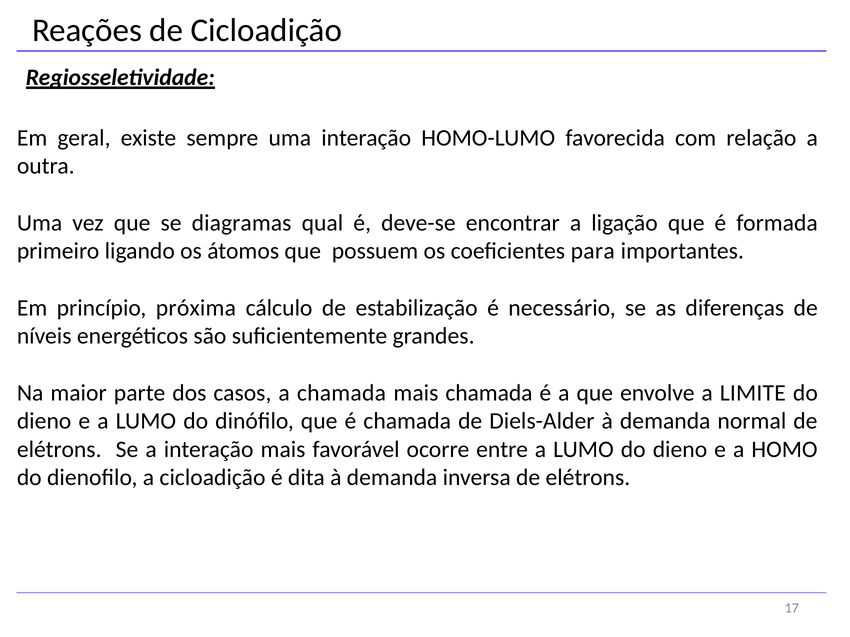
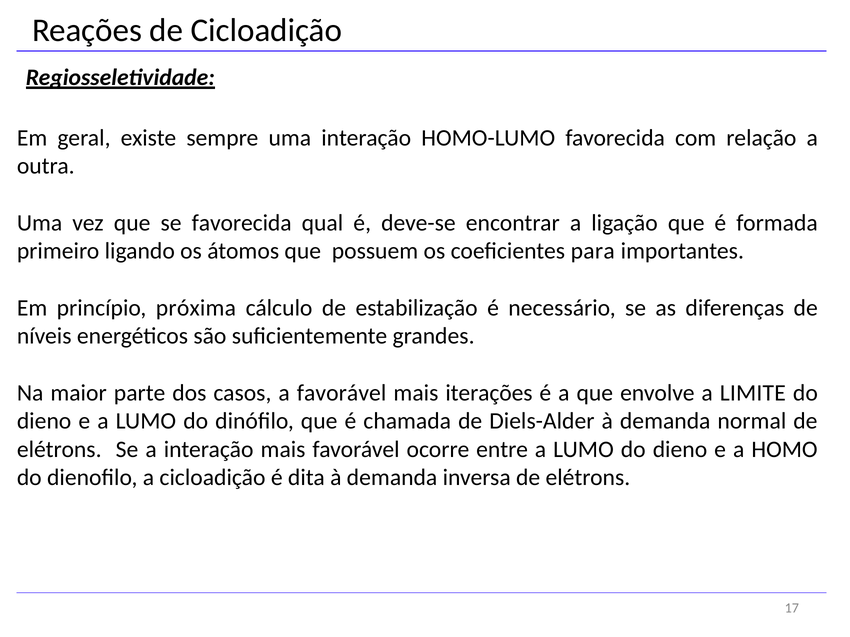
se diagramas: diagramas -> favorecida (242, 223)
a chamada: chamada -> favorável (342, 393)
mais chamada: chamada -> iterações (489, 393)
